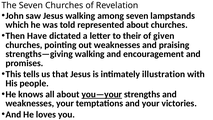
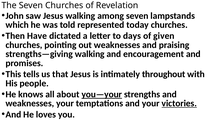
represented about: about -> today (138, 25)
their: their -> days (132, 36)
illustration: illustration -> throughout (164, 74)
victories underline: none -> present (179, 103)
